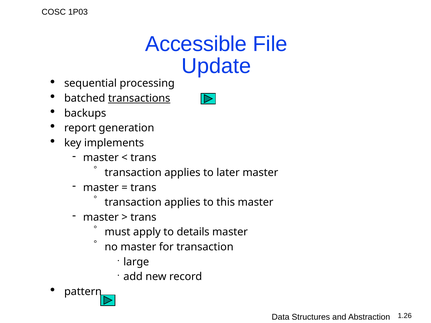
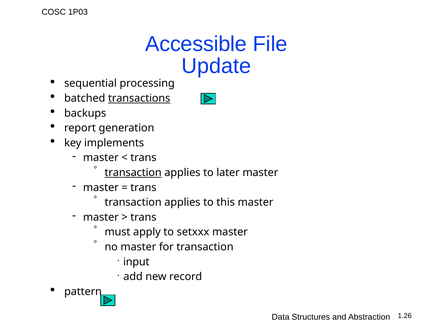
transaction underline: none -> present (133, 173)
details: details -> setxxx (193, 232)
large: large -> input (136, 262)
